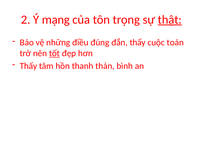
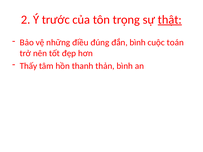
mạng: mạng -> trước (56, 20)
đắn thấy: thấy -> bình (138, 43)
tốt underline: present -> none (54, 53)
